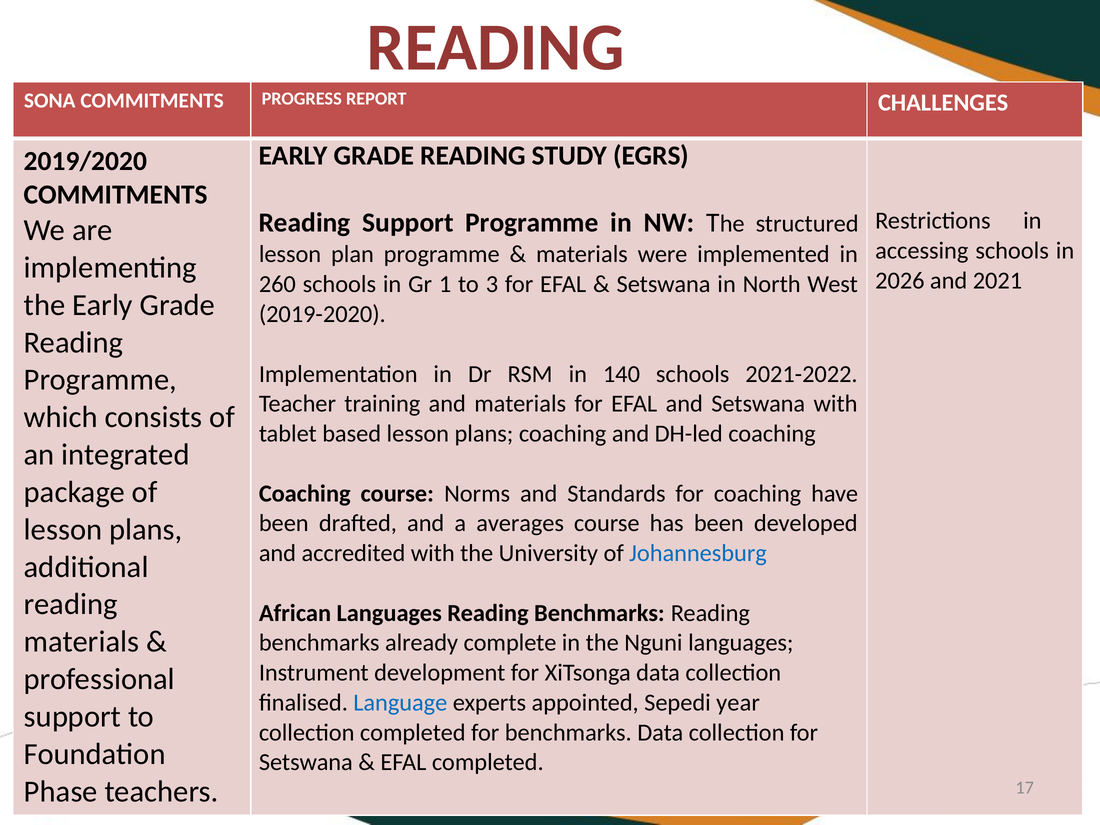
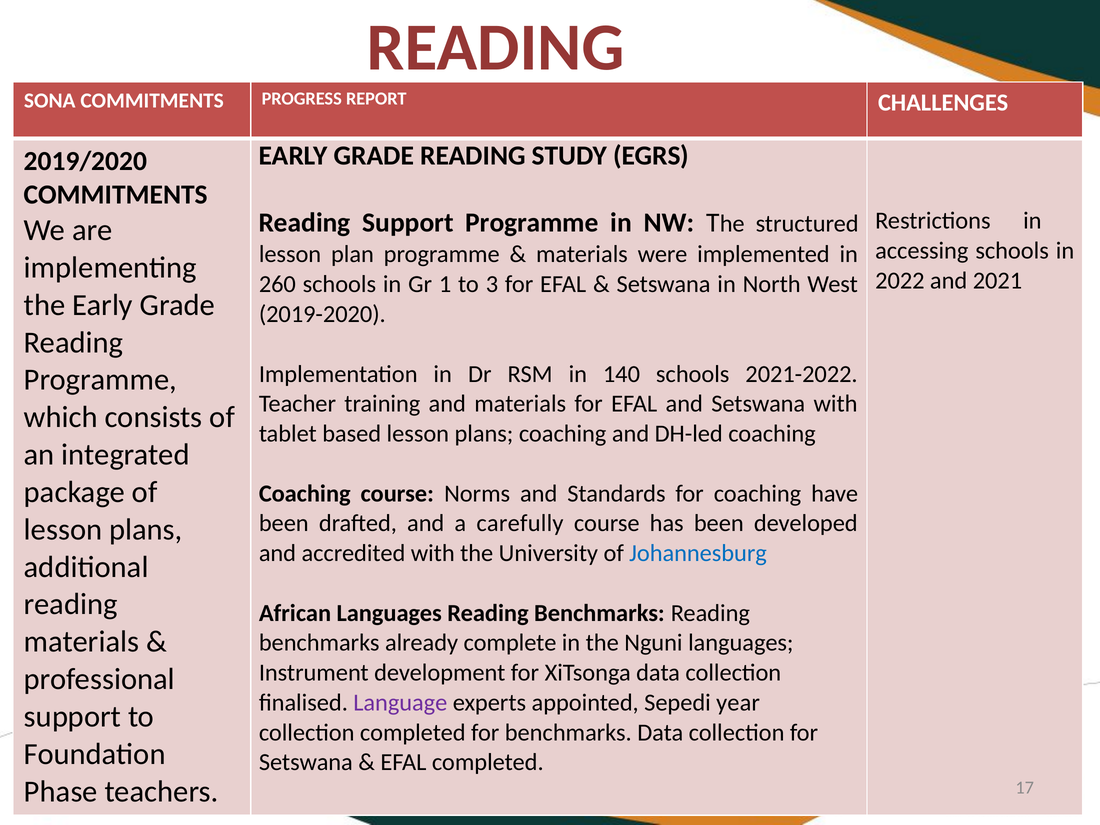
2026: 2026 -> 2022 (900, 281)
averages: averages -> carefully (520, 523)
Language colour: blue -> purple (400, 703)
